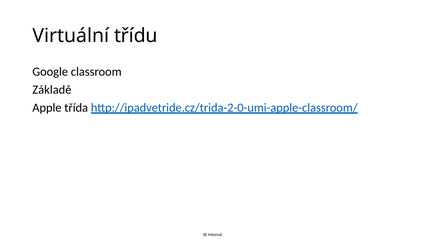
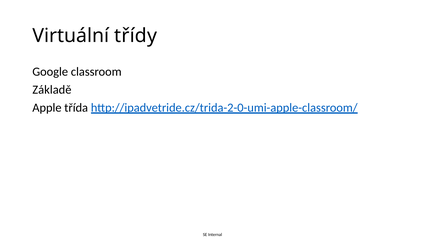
třídu: třídu -> třídy (136, 36)
